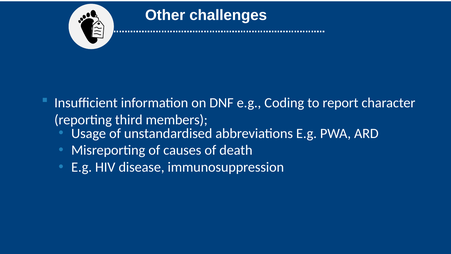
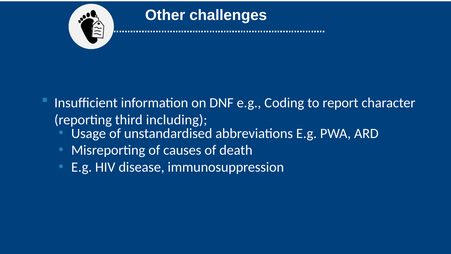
members: members -> including (177, 120)
